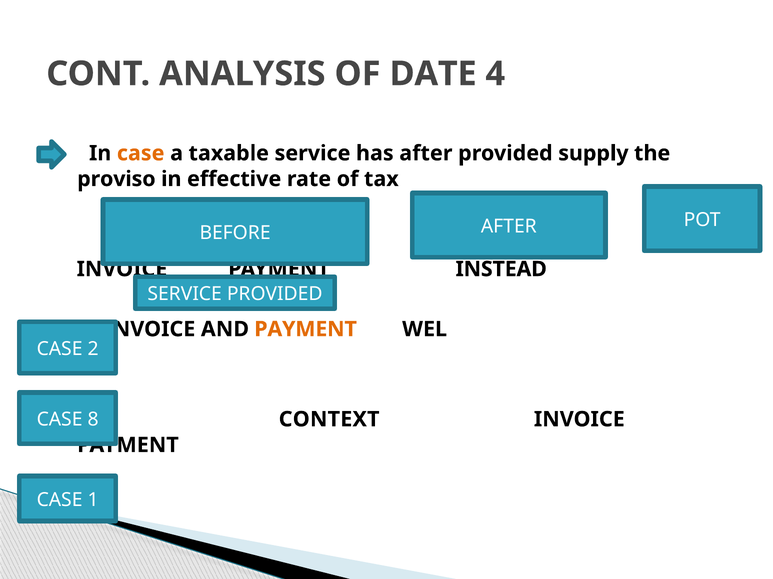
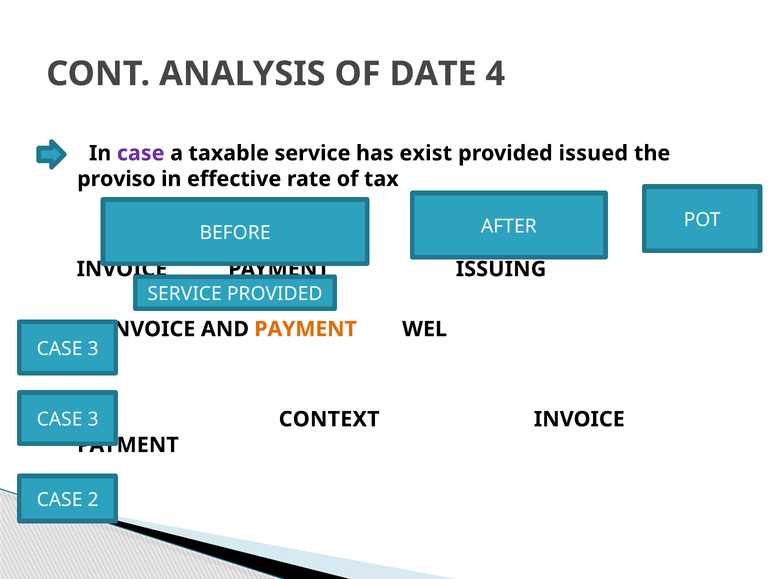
case colour: orange -> purple (141, 153)
has after: after -> exist (426, 153)
supply: supply -> issued (593, 153)
INSTEAD: INSTEAD -> ISSUING (501, 269)
2: 2 -> 3 (93, 349)
8: 8 -> 3 (93, 420)
1: 1 -> 2 (93, 501)
